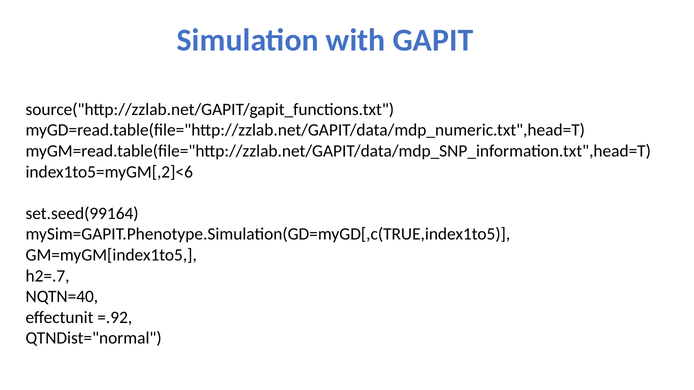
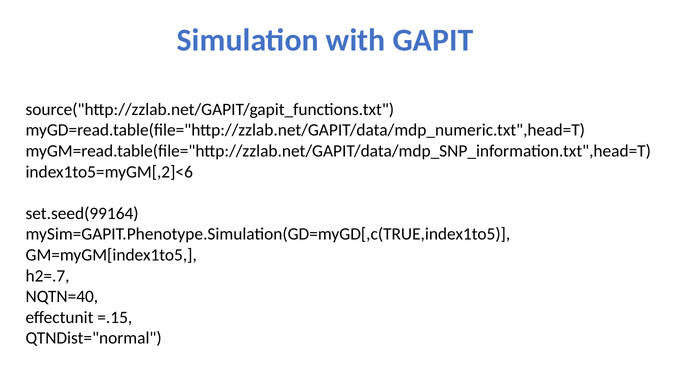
=.92: =.92 -> =.15 (115, 318)
